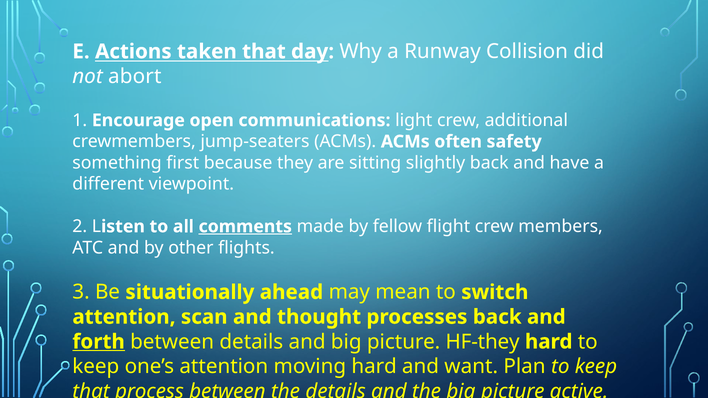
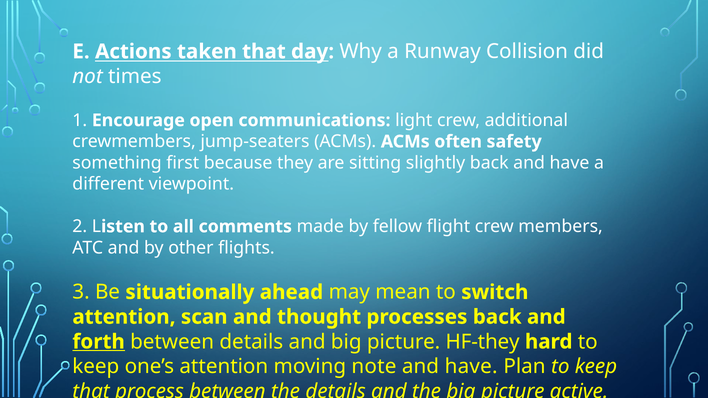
abort: abort -> times (135, 76)
comments underline: present -> none (245, 227)
moving hard: hard -> note (374, 367)
want: want -> have (471, 367)
